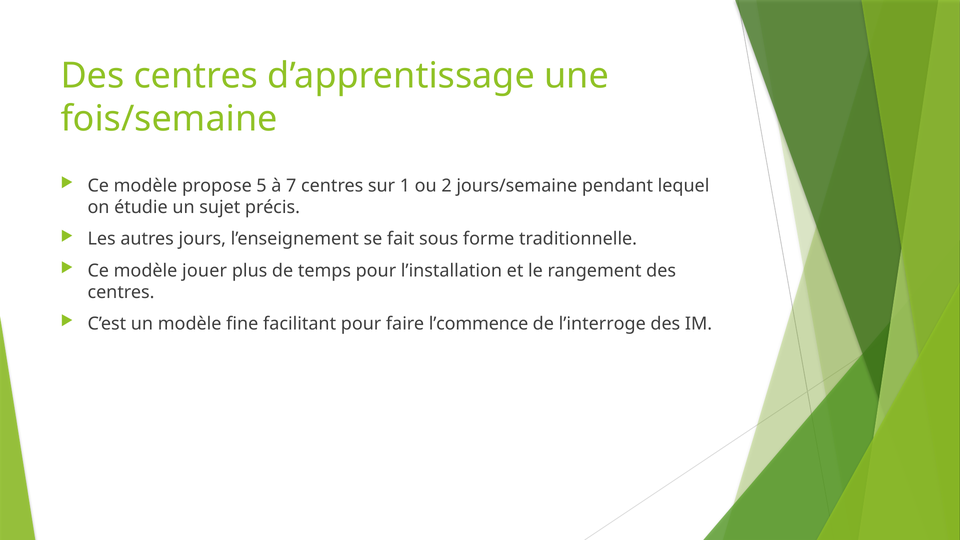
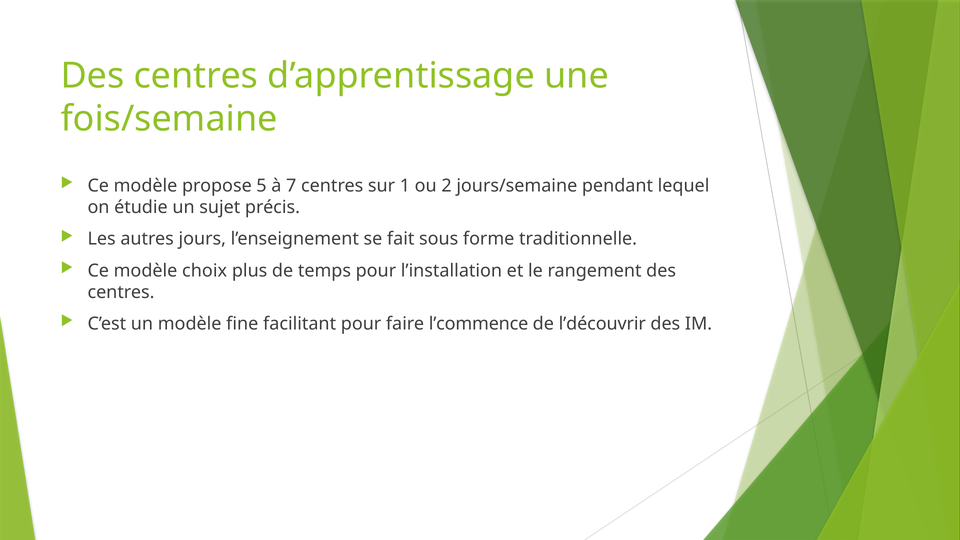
jouer: jouer -> choix (205, 271)
l’interroge: l’interroge -> l’découvrir (602, 324)
